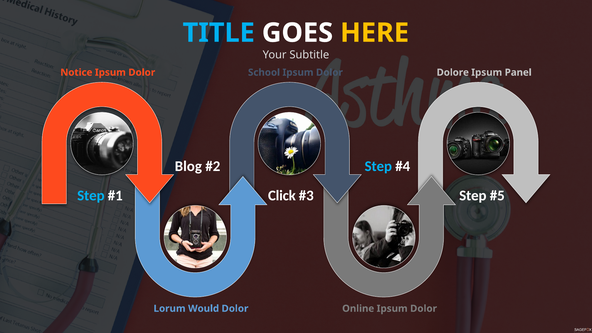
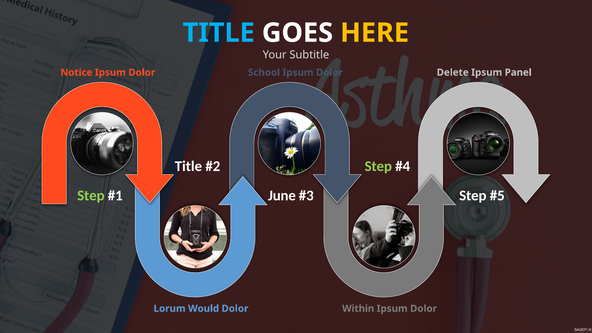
Dolore: Dolore -> Delete (453, 72)
Blog: Blog -> Title (188, 166)
Step colour: light blue -> light green (378, 166)
Step colour: light blue -> light green (91, 196)
Click: Click -> June (282, 196)
Online: Online -> Within (358, 309)
